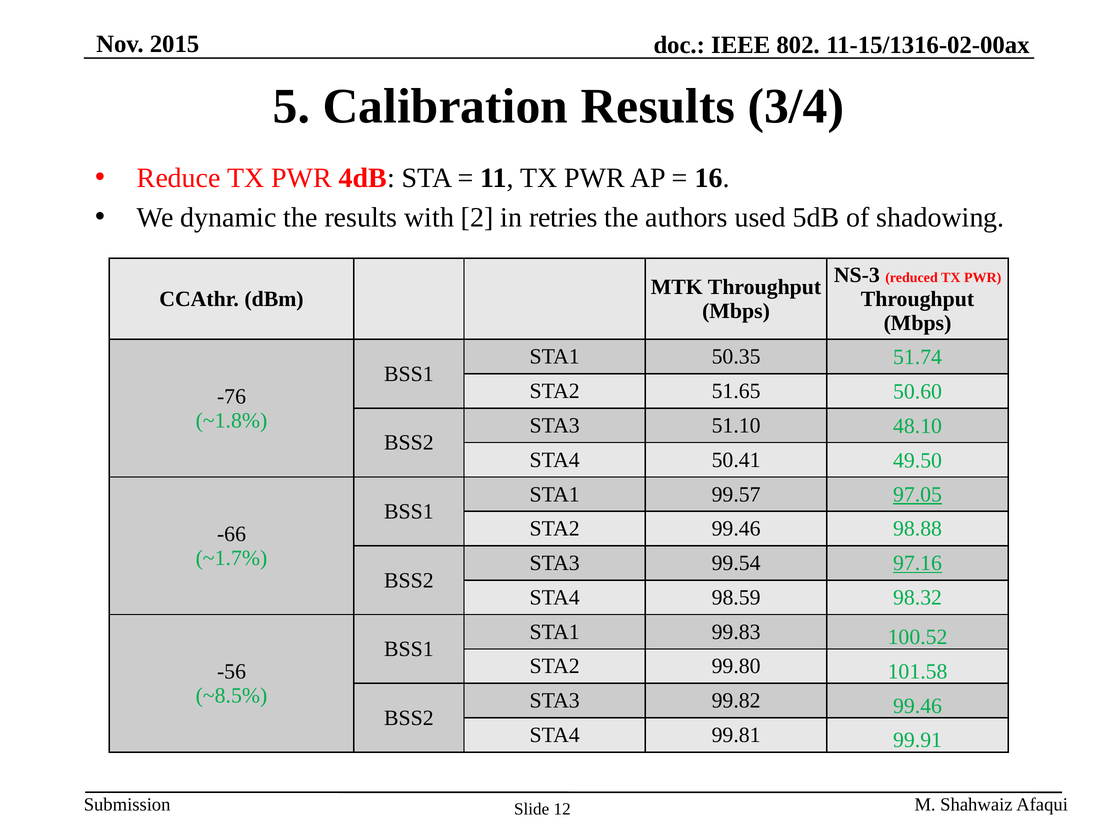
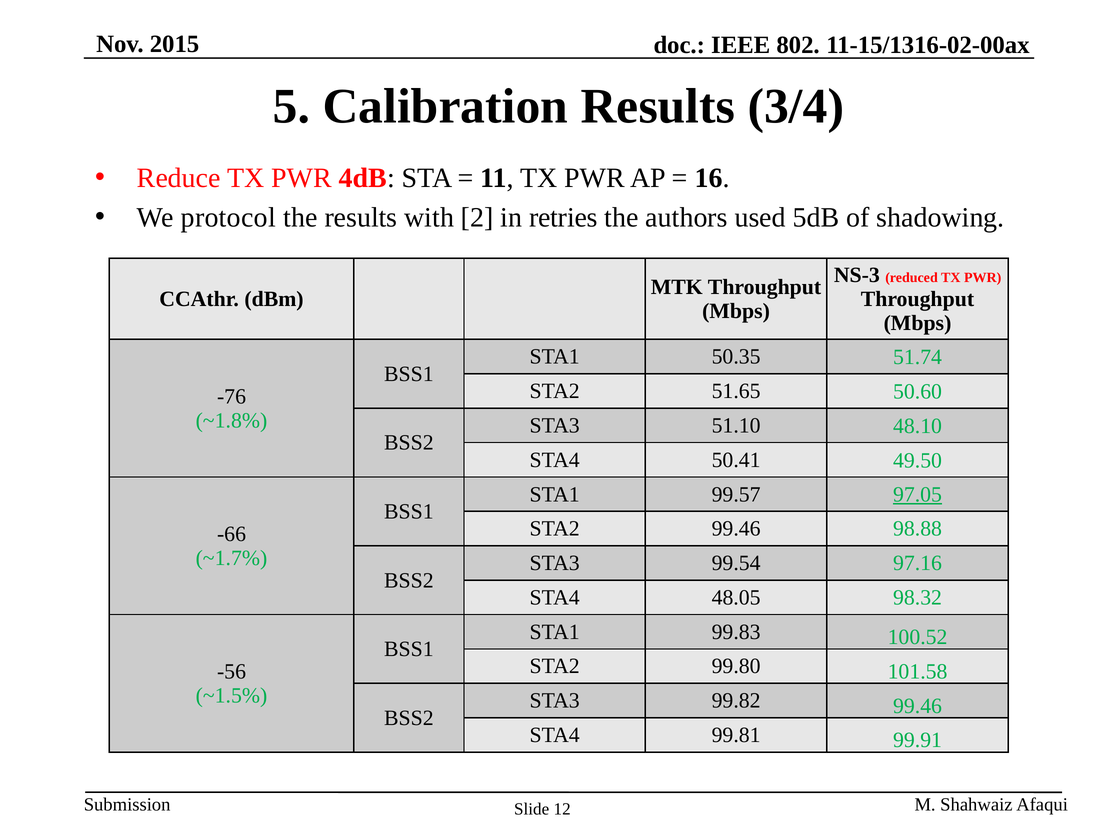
dynamic: dynamic -> protocol (228, 217)
97.16 underline: present -> none (918, 563)
98.59: 98.59 -> 48.05 (736, 597)
~8.5%: ~8.5% -> ~1.5% (231, 695)
